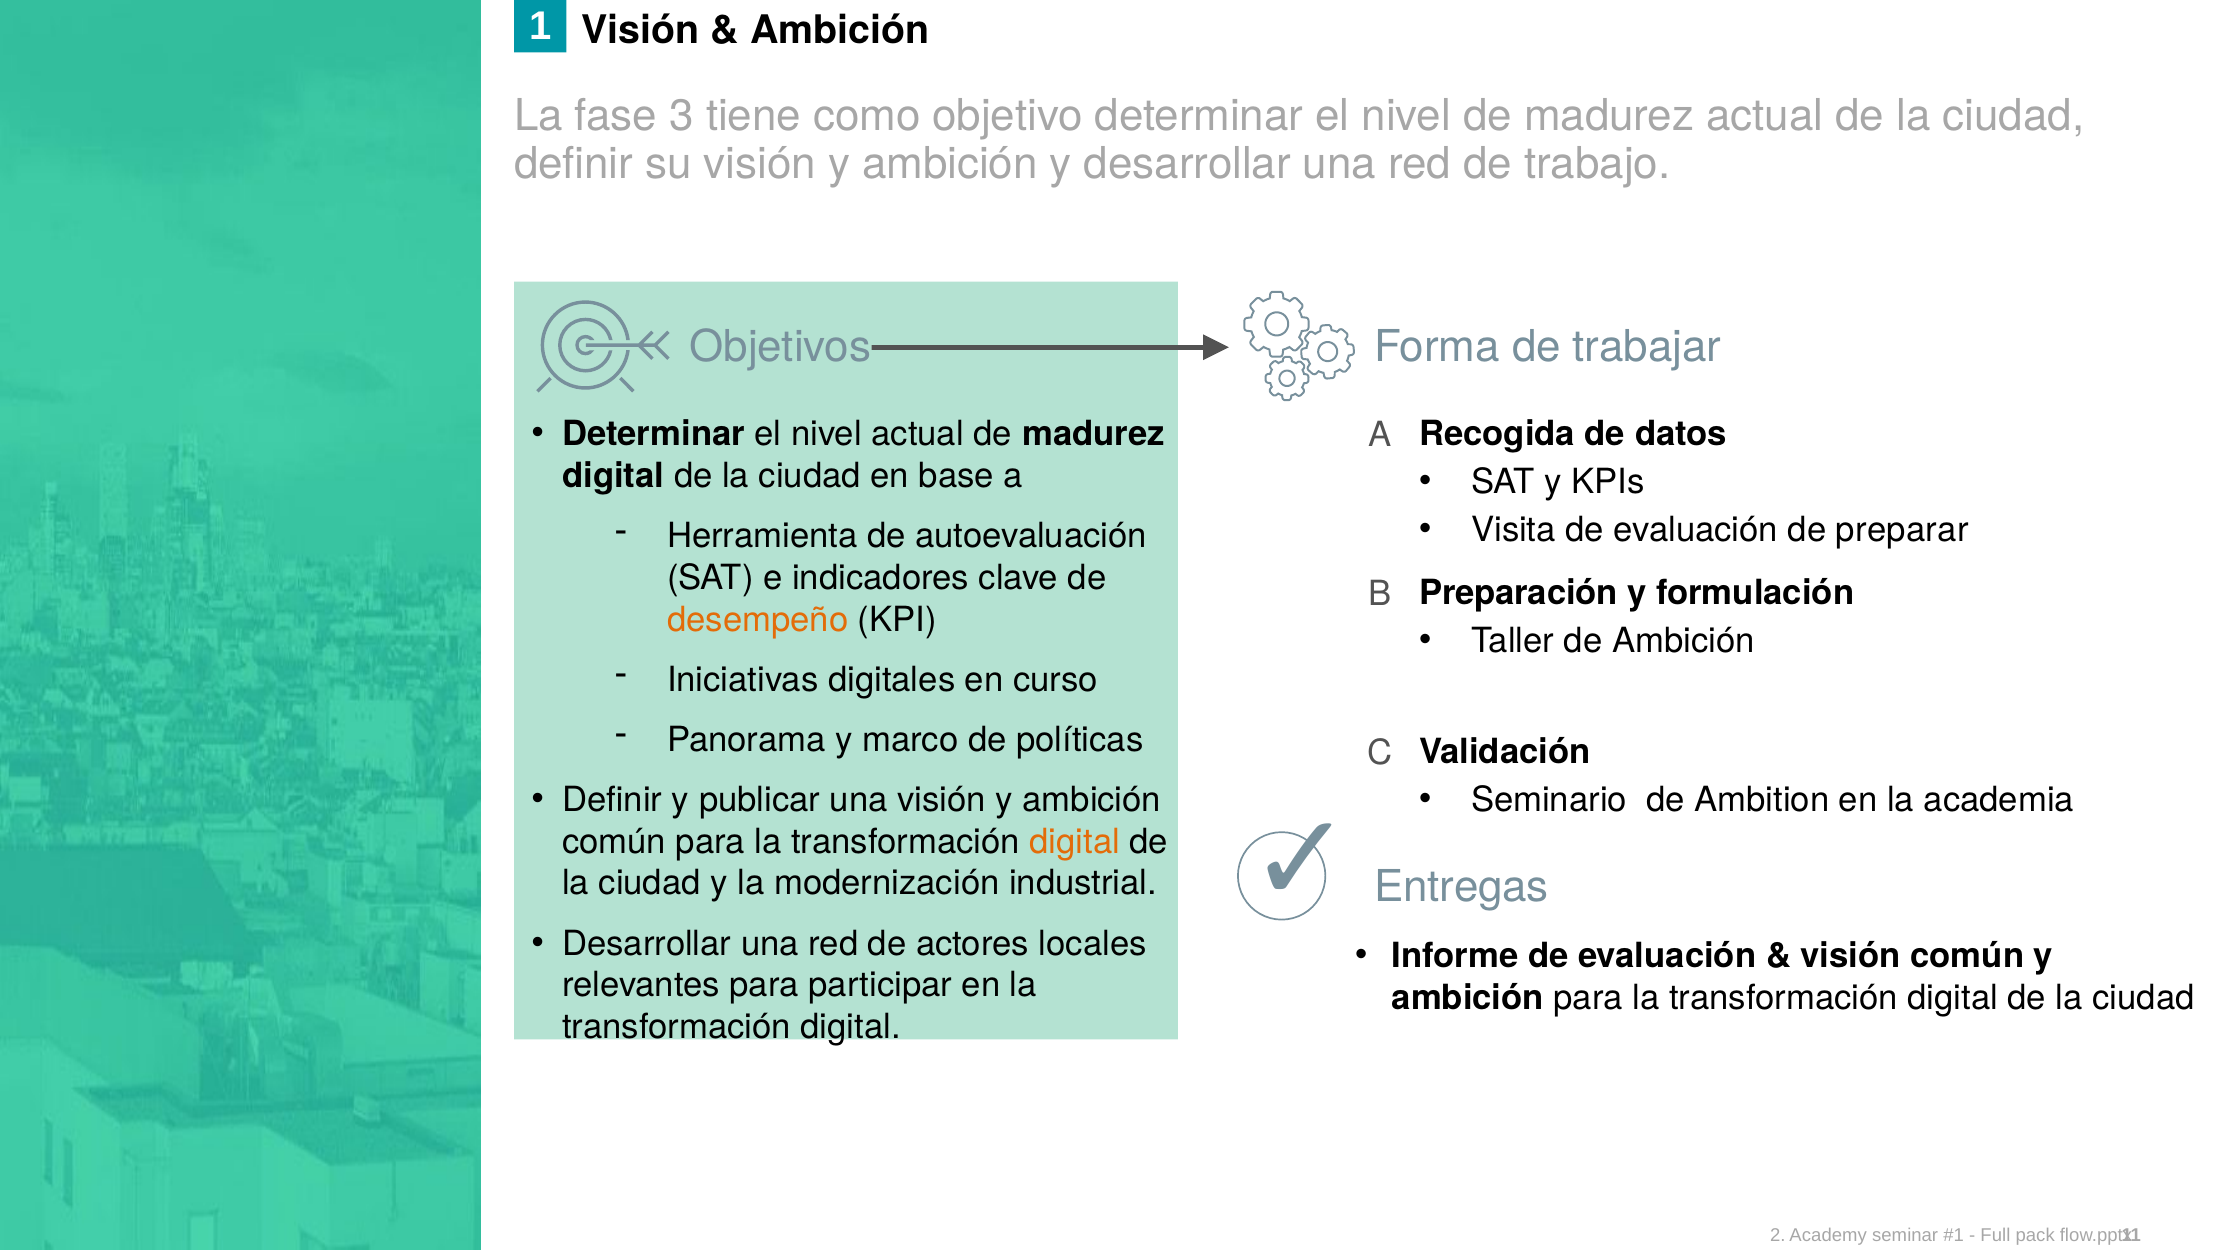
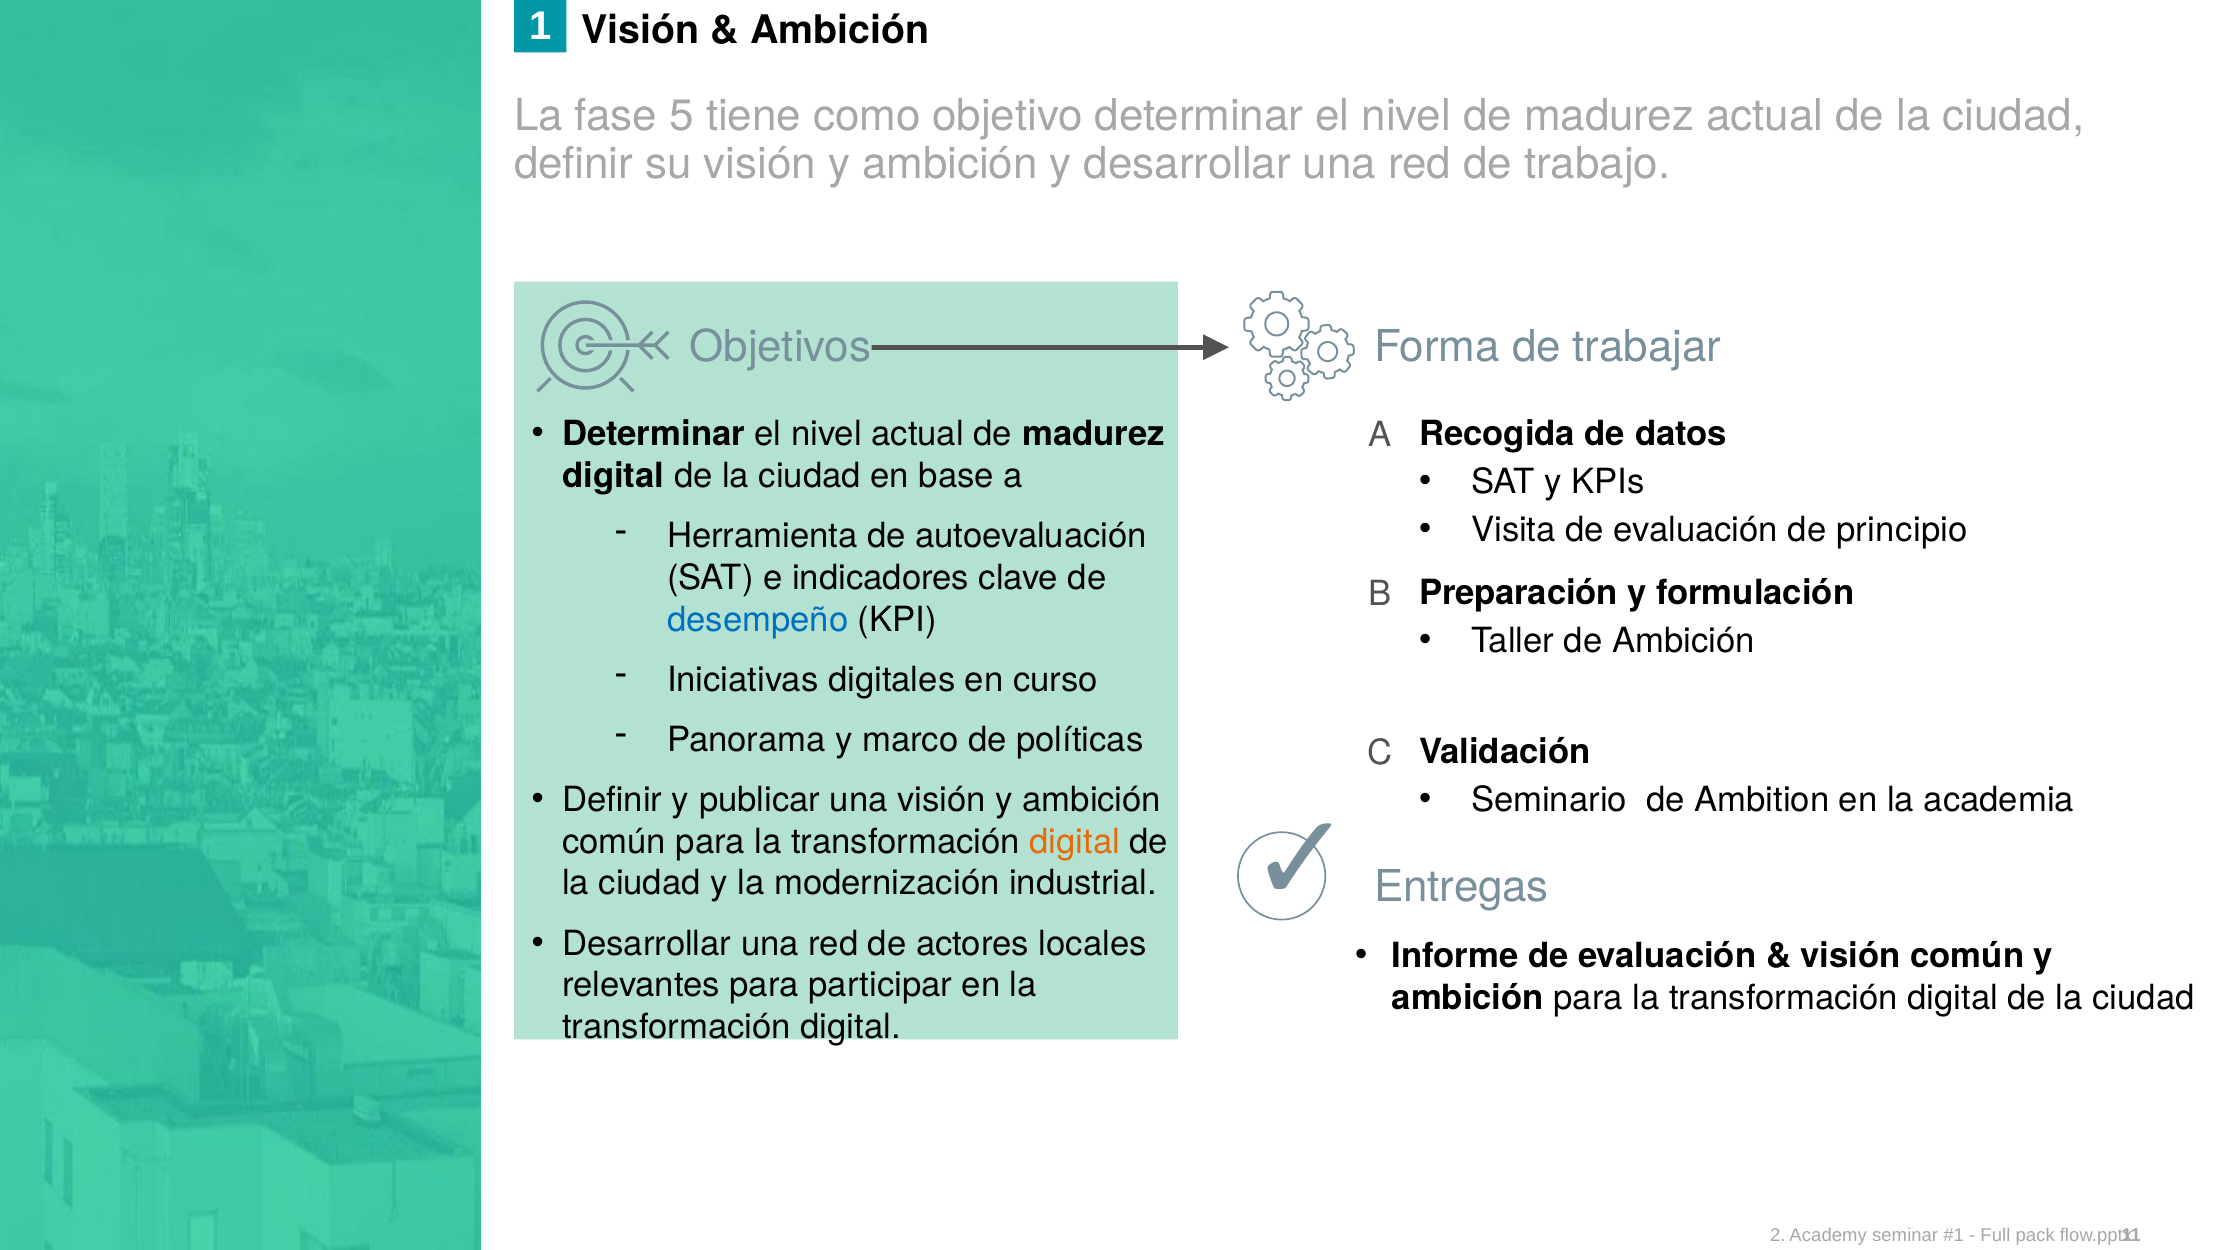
3: 3 -> 5 (682, 116)
preparar: preparar -> principio (1902, 530)
desempeño colour: orange -> blue (758, 620)
